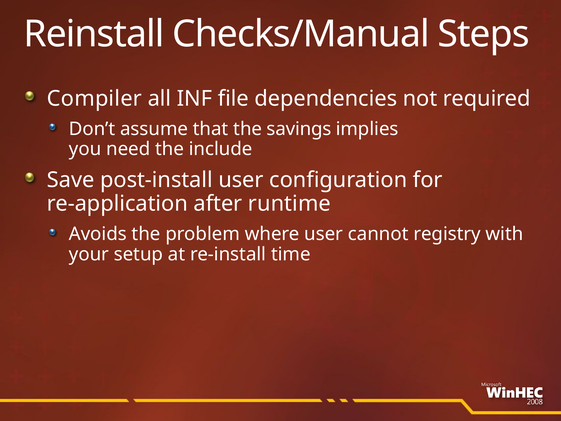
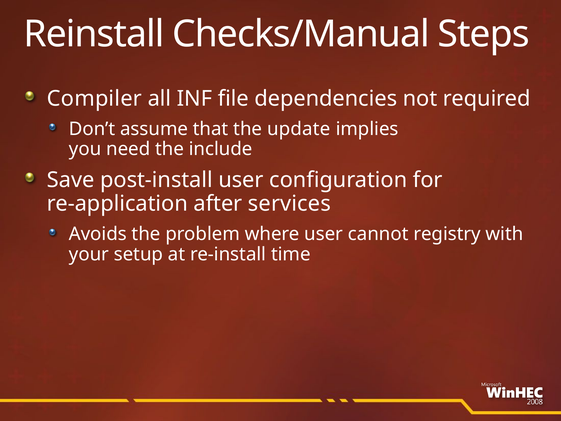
savings: savings -> update (299, 129)
runtime: runtime -> services (289, 203)
